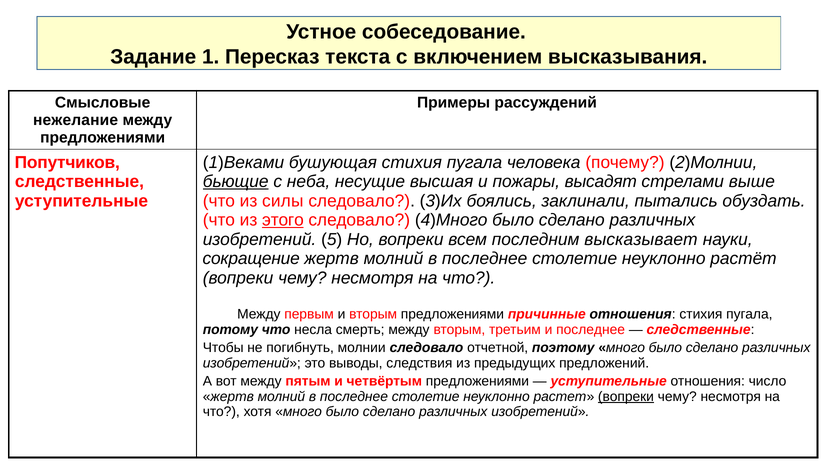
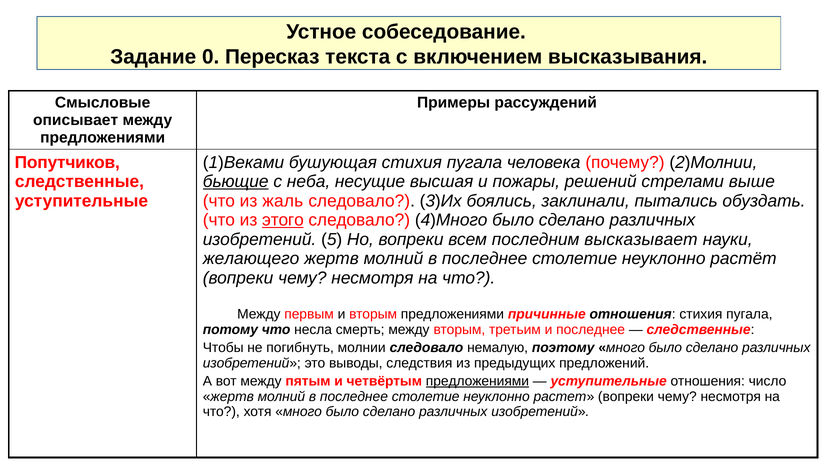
1: 1 -> 0 (211, 57)
нежелание: нежелание -> описывает (76, 120)
высадят: высадят -> решений (601, 182)
силы: силы -> жаль (283, 201)
сокращение: сокращение -> желающего (251, 259)
отчетной: отчетной -> немалую (498, 348)
предложениями underline: none -> present (477, 381)
вопреки underline: present -> none (626, 396)
